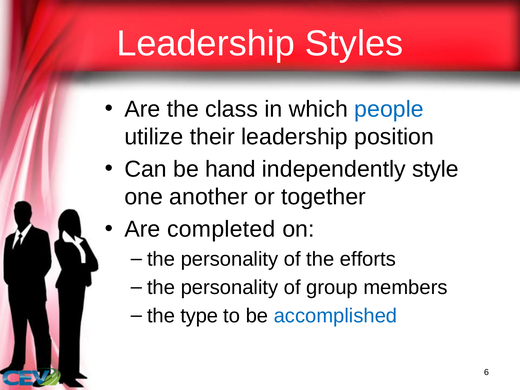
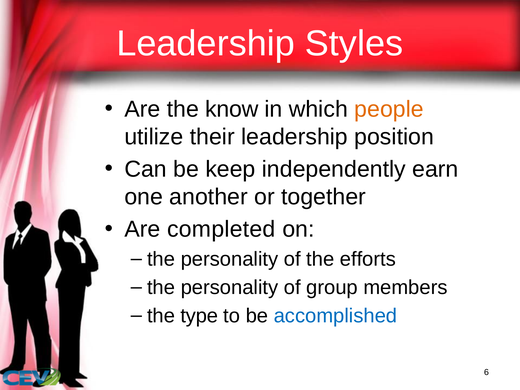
class: class -> know (232, 109)
people colour: blue -> orange (389, 109)
hand: hand -> keep (230, 169)
style: style -> earn (435, 169)
